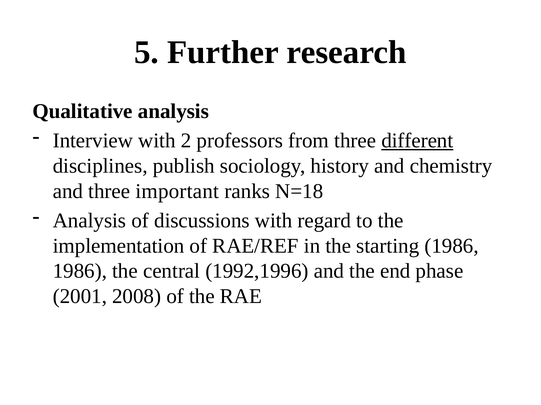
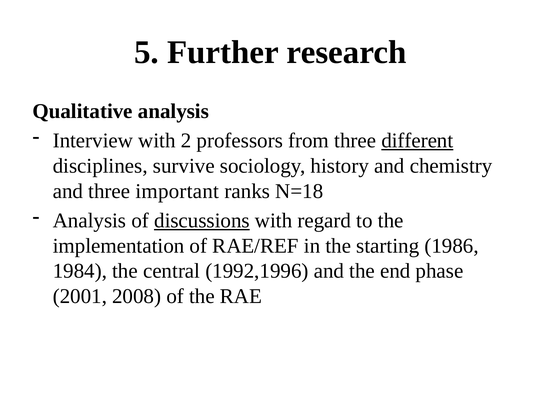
publish: publish -> survive (184, 166)
discussions underline: none -> present (202, 221)
1986: 1986 -> 1984 (80, 271)
